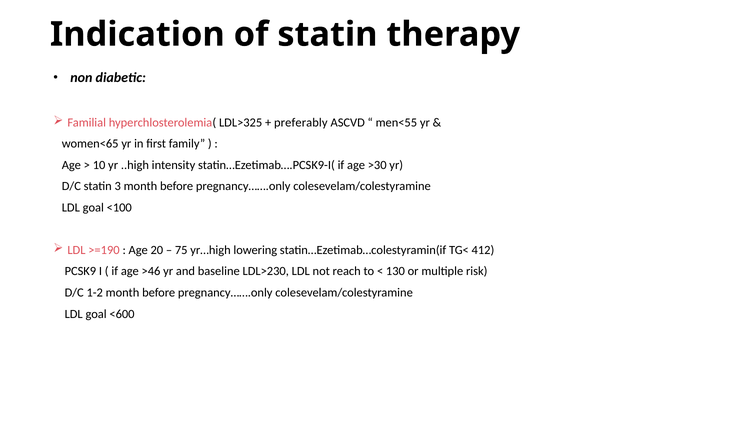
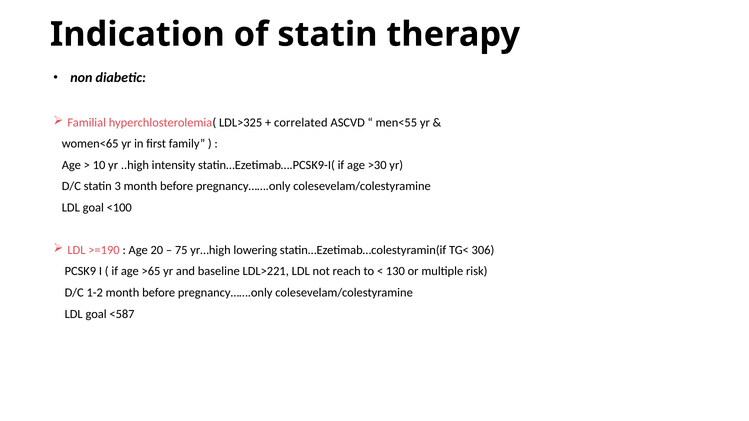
preferably: preferably -> correlated (301, 123)
412: 412 -> 306 (483, 250)
>46: >46 -> >65 (151, 272)
LDL>230: LDL>230 -> LDL>221 (266, 272)
<600: <600 -> <587 (122, 314)
